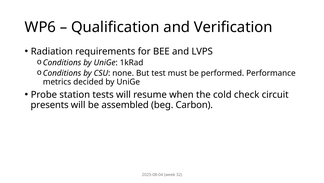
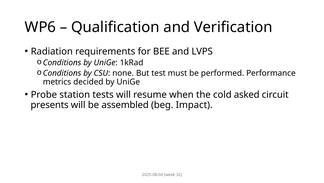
check: check -> asked (247, 94)
Carbon: Carbon -> Impact (194, 105)
